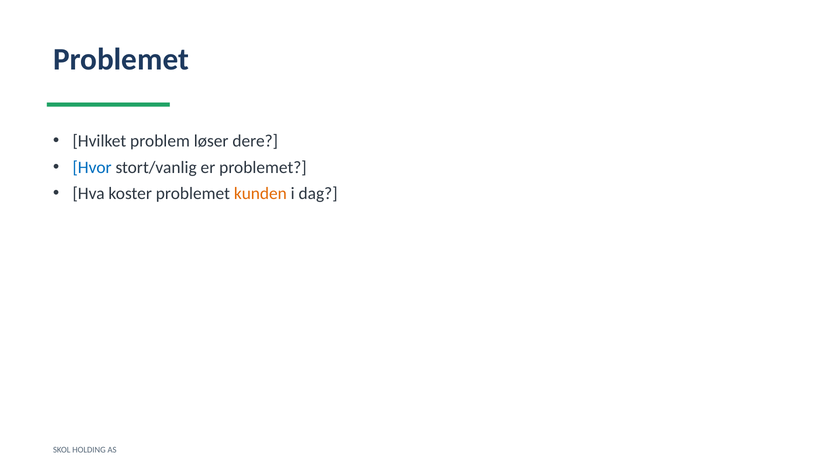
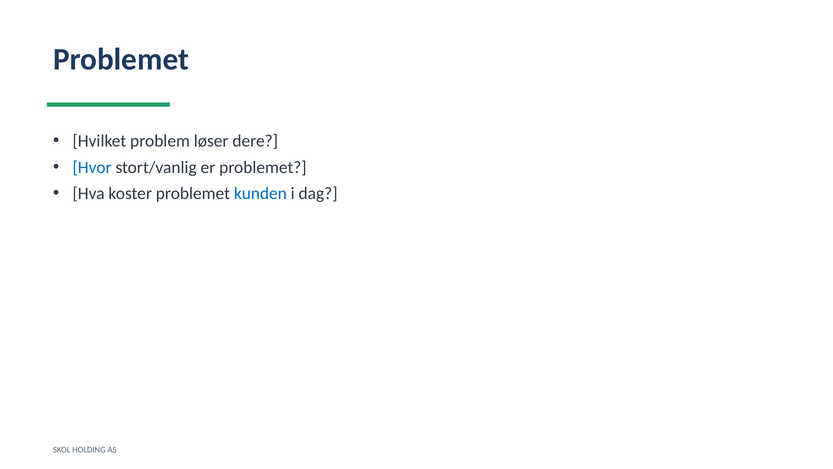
kunden colour: orange -> blue (260, 193)
